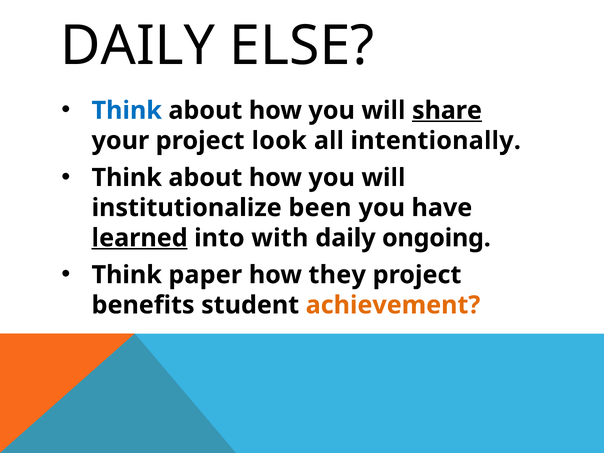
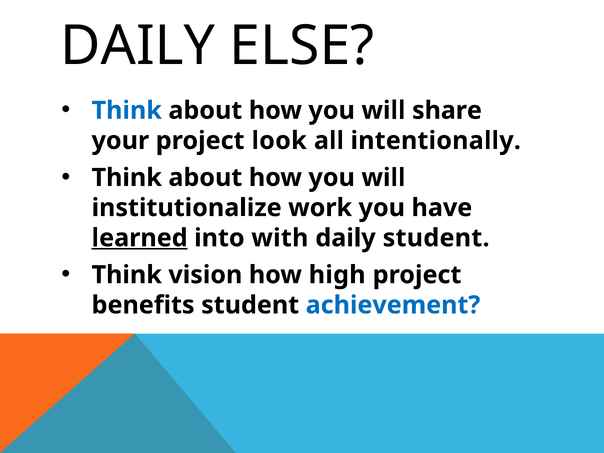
share underline: present -> none (447, 110)
been: been -> work (320, 208)
daily ongoing: ongoing -> student (436, 238)
paper: paper -> vision (205, 275)
they: they -> high (337, 275)
achievement colour: orange -> blue (393, 305)
